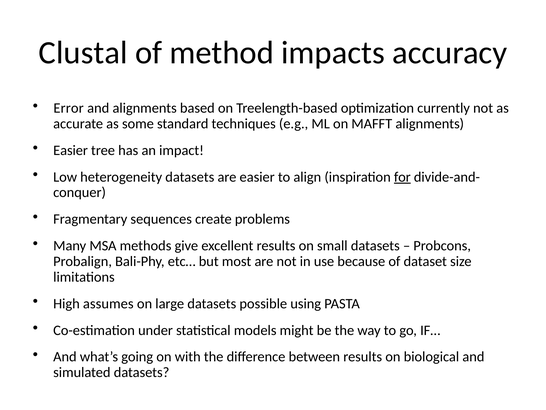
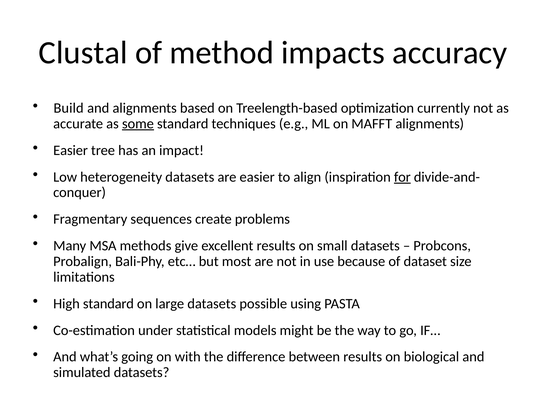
Error: Error -> Build (69, 108)
some underline: none -> present (138, 123)
High assumes: assumes -> standard (108, 303)
